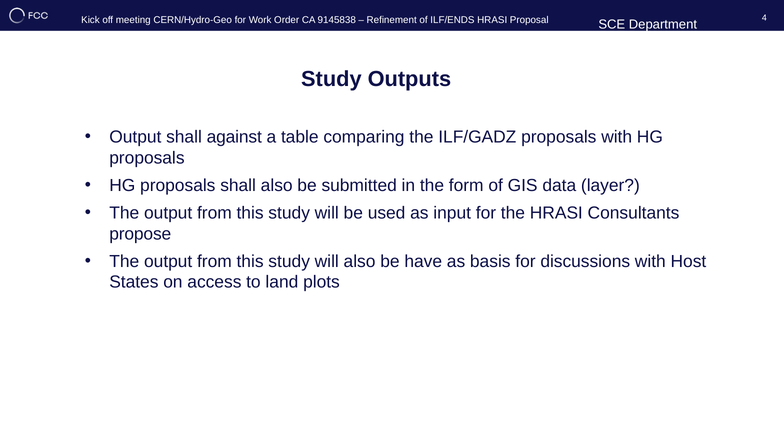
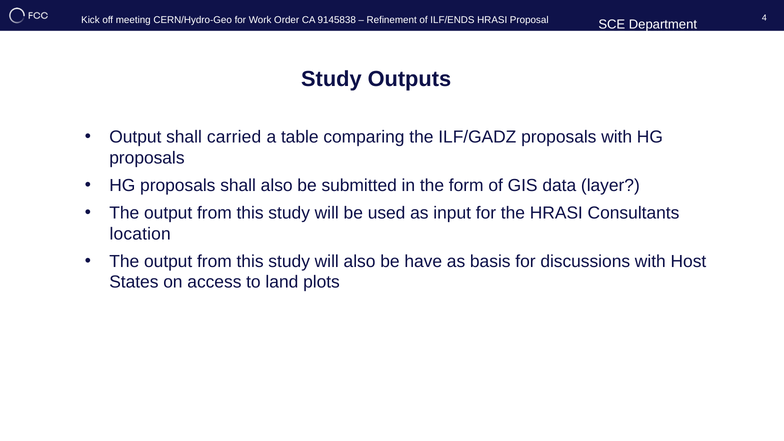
against: against -> carried (234, 137)
propose: propose -> location (140, 234)
